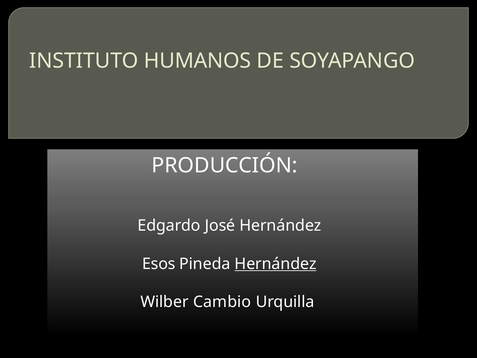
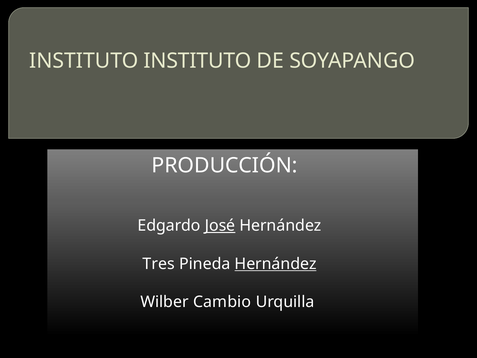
INSTITUTO HUMANOS: HUMANOS -> INSTITUTO (198, 61)
José underline: none -> present (220, 225)
Esos: Esos -> Tres (159, 264)
